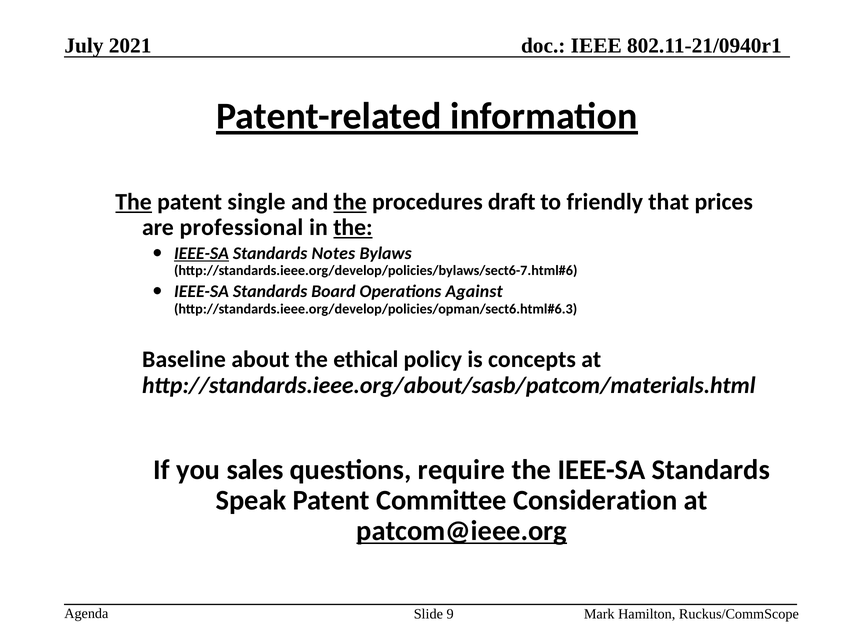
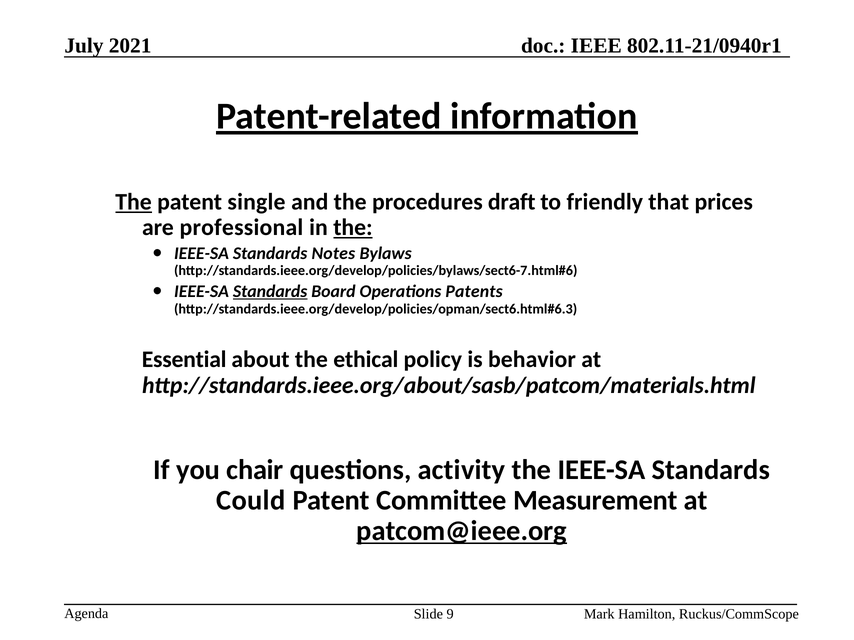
the underline: present -> none (350, 202)
IEEE-SA underline: present -> none (202, 254)
Standards underline: none -> present (270, 292)
Against: Against -> Patents (474, 292)
Baseline: Baseline -> Essential (184, 360)
concepts: concepts -> behavior (532, 360)
sales: sales -> chair (255, 470)
require: require -> activity (461, 470)
Speak: Speak -> Could (251, 501)
Consideration: Consideration -> Measurement (595, 501)
